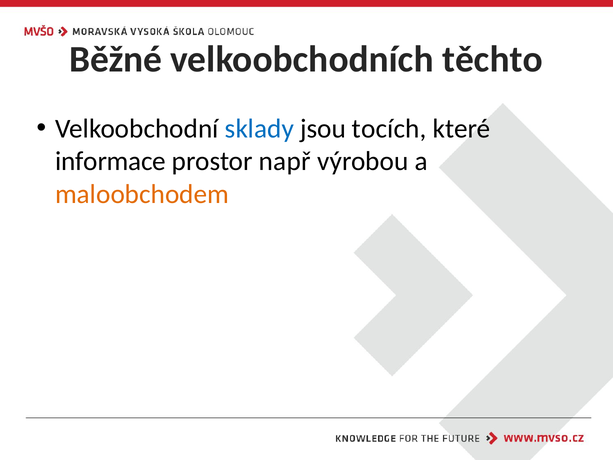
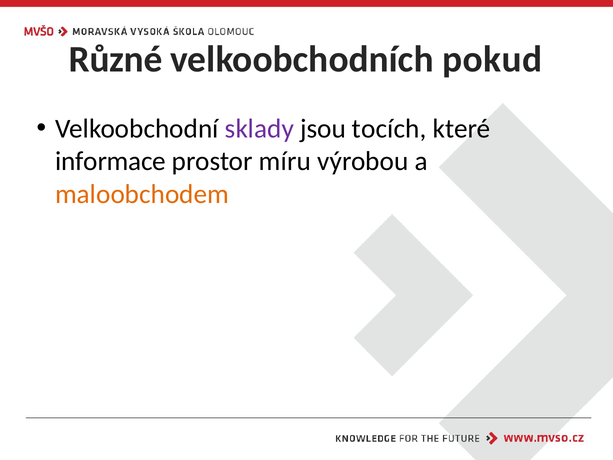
Běžné: Běžné -> Různé (116, 59)
těchto: těchto -> pokud (492, 59)
sklady colour: blue -> purple (259, 129)
např: např -> míru (285, 161)
